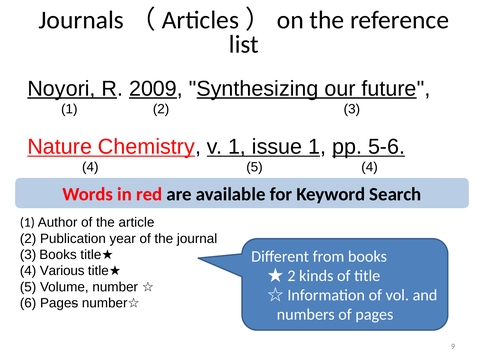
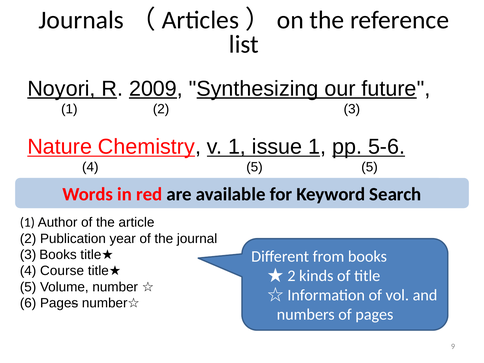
5 4: 4 -> 5 (370, 167)
Various: Various -> Course (62, 271)
